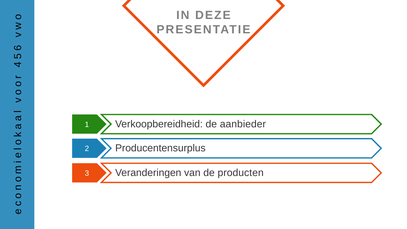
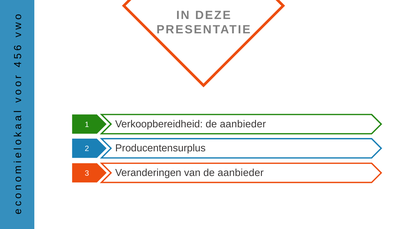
van de producten: producten -> aanbieder (241, 173)
